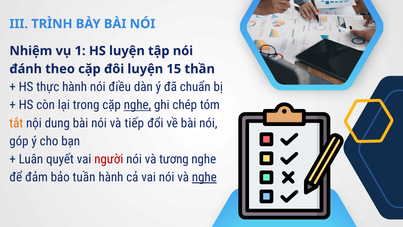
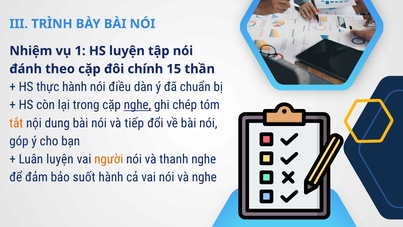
đôi luyện: luyện -> chính (145, 69)
Luân quyết: quyết -> luyện (60, 159)
người colour: red -> orange (109, 159)
tương: tương -> thanh (174, 159)
tuần: tuần -> suốt (84, 177)
nghe underline: present -> none (204, 177)
